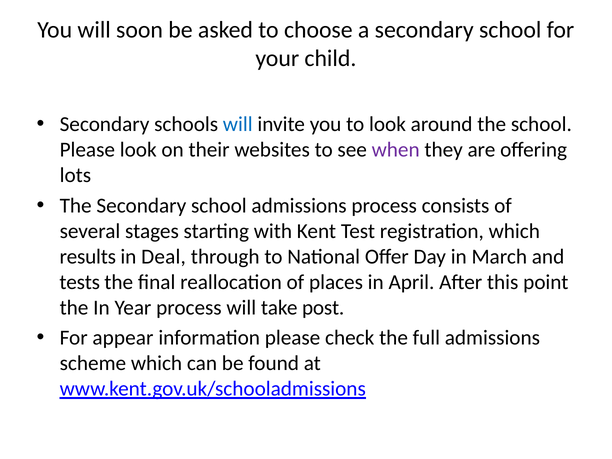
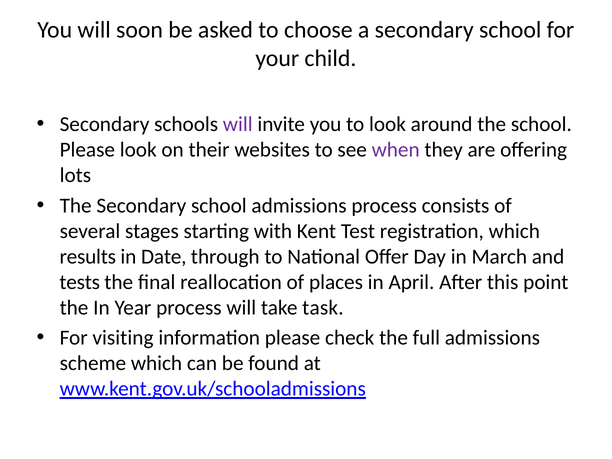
will colour: blue -> purple (238, 124)
Deal: Deal -> Date (164, 257)
post: post -> task (323, 308)
appear: appear -> visiting (123, 338)
